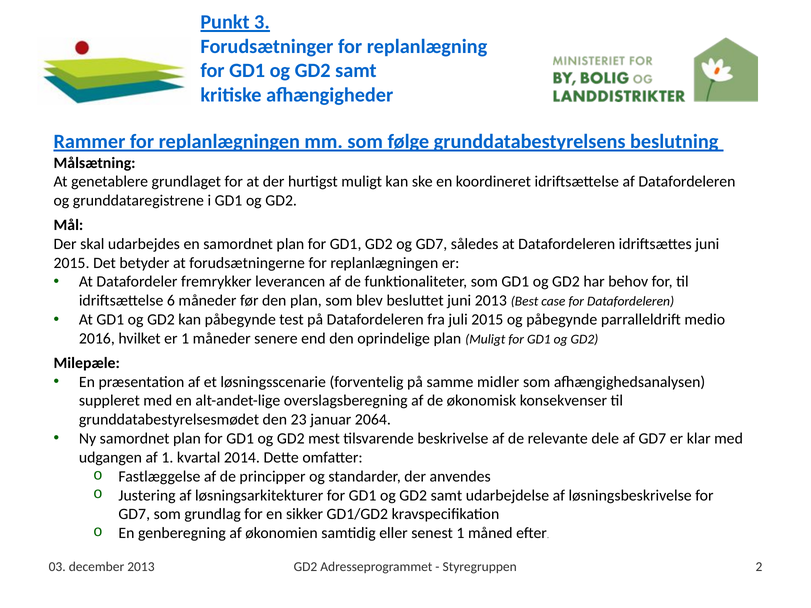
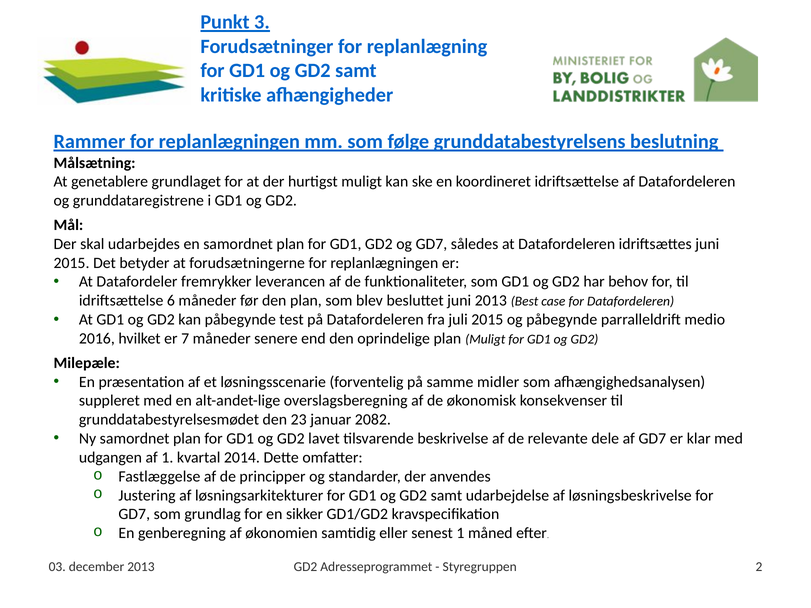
er 1: 1 -> 7 (185, 339)
2064: 2064 -> 2082 (373, 420)
mest: mest -> lavet (324, 439)
